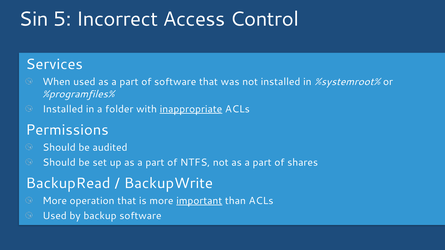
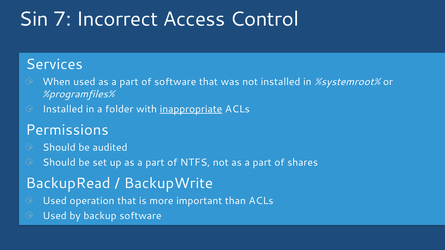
5: 5 -> 7 (62, 19)
More: More -> Used (55, 201)
important underline: present -> none (199, 201)
